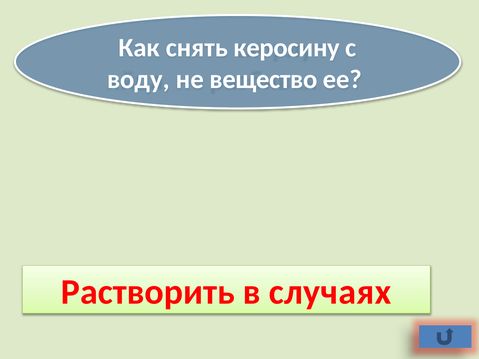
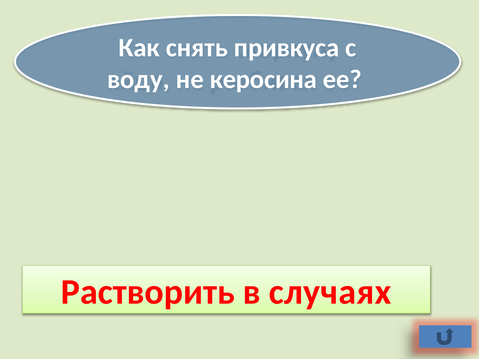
керосину: керосину -> привкуса (287, 48)
вещество: вещество -> керосина (263, 80)
